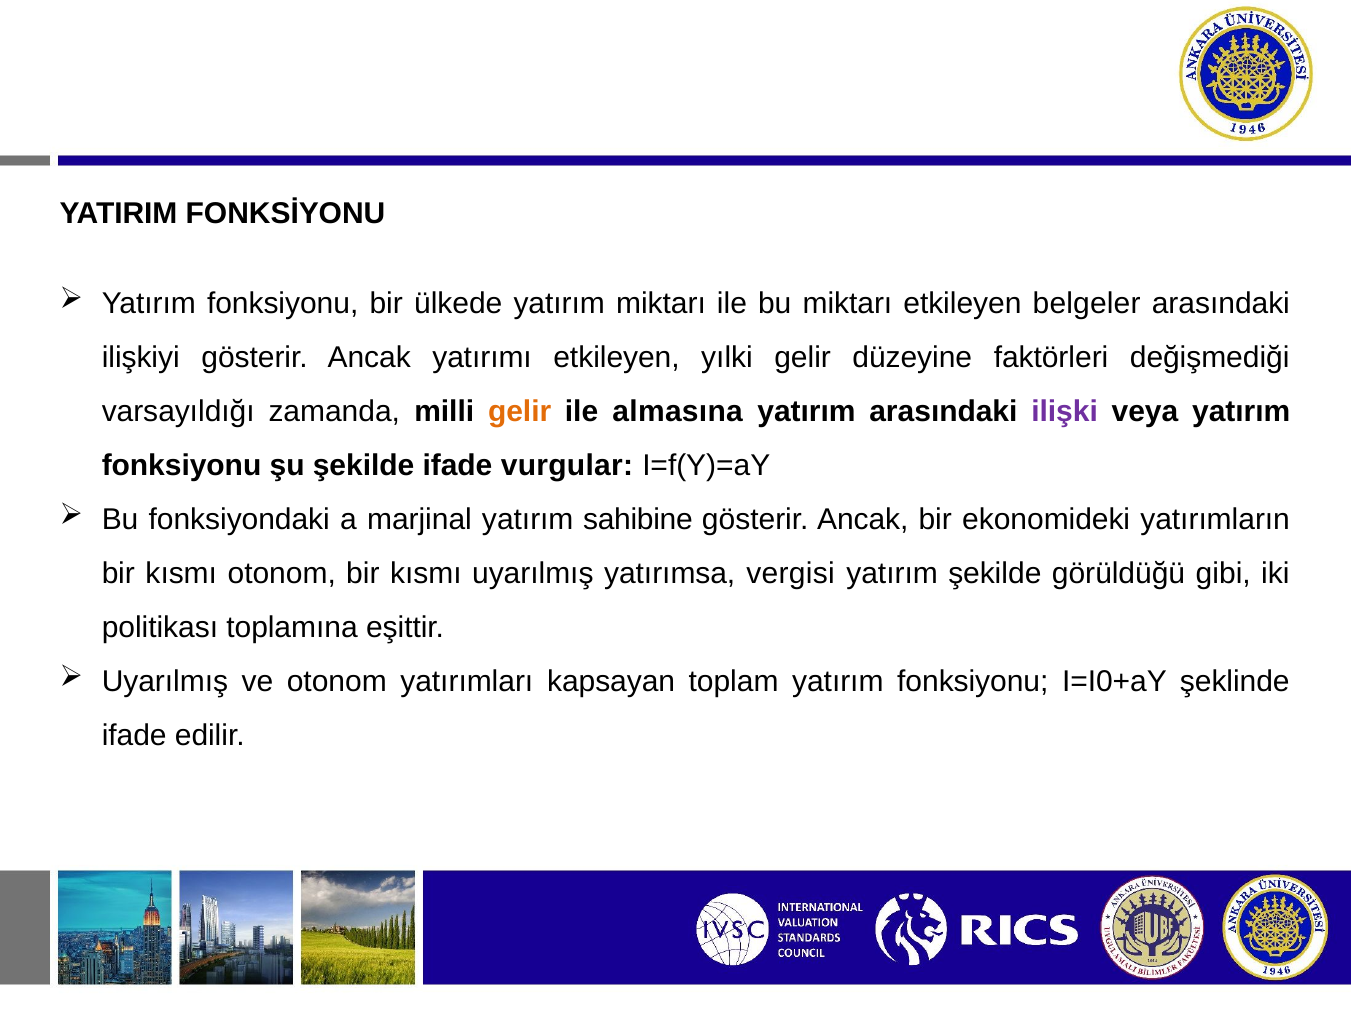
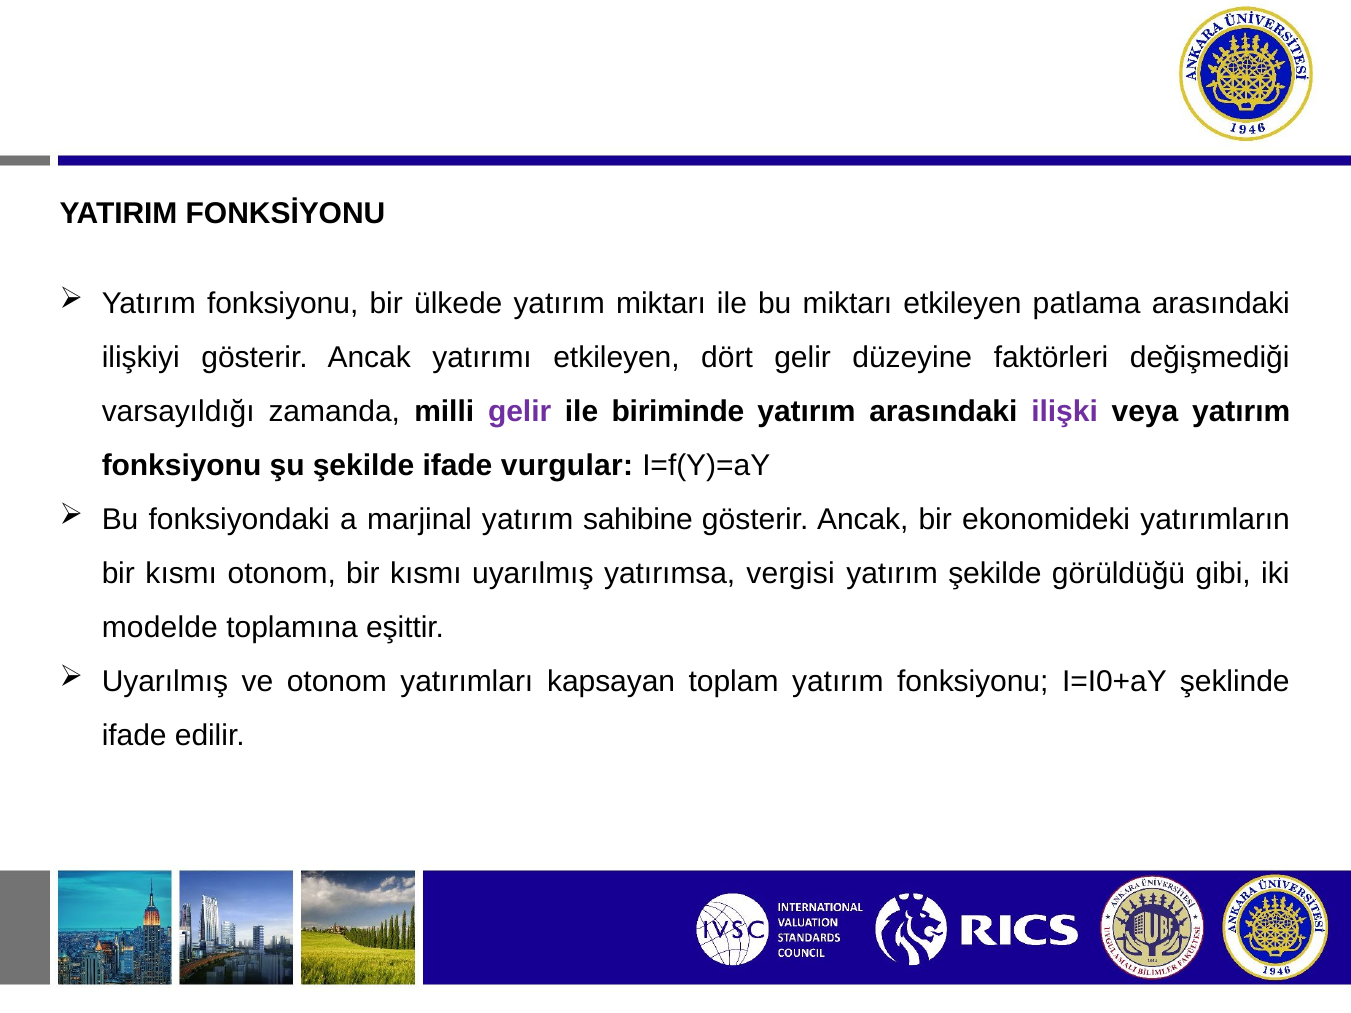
belgeler: belgeler -> patlama (1087, 304)
yılki: yılki -> dört (727, 358)
gelir colour: orange -> purple (520, 412)
almasına: almasına -> biriminde (678, 412)
politikası: politikası -> modelde (160, 628)
